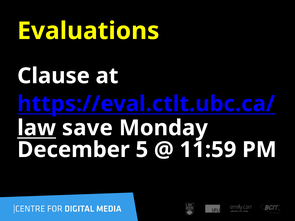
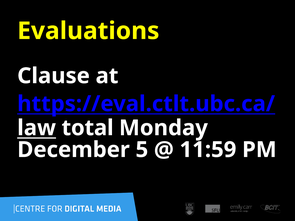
save: save -> total (88, 128)
